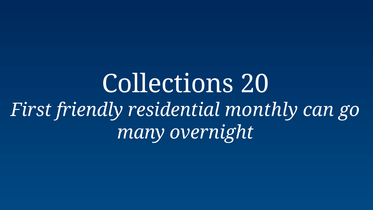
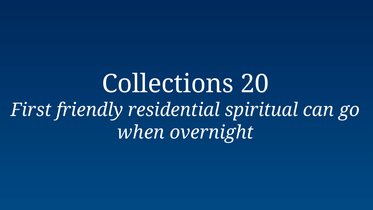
monthly: monthly -> spiritual (261, 110)
many: many -> when (141, 132)
